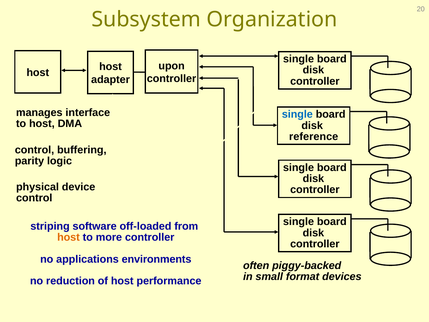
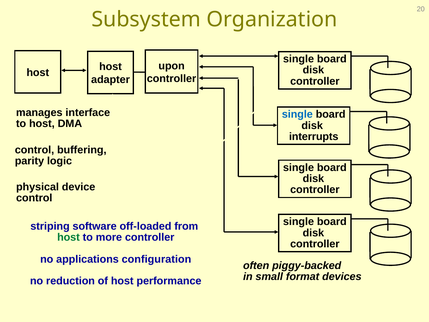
reference: reference -> interrupts (314, 136)
host colour: orange -> green (68, 237)
environments: environments -> configuration (156, 259)
